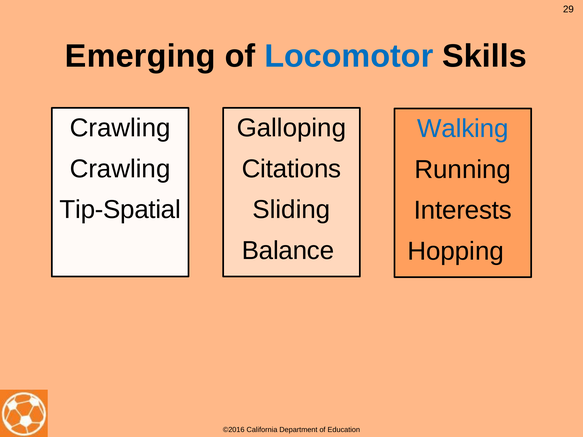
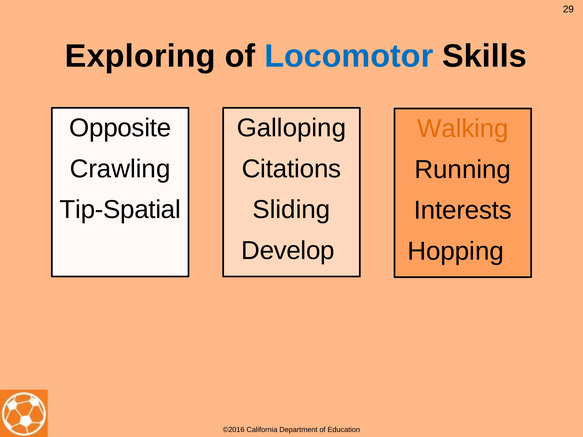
Emerging: Emerging -> Exploring (140, 56)
Crawling: Crawling -> Opposite (120, 128)
Walking colour: blue -> orange (463, 129)
Balance: Balance -> Develop (288, 251)
